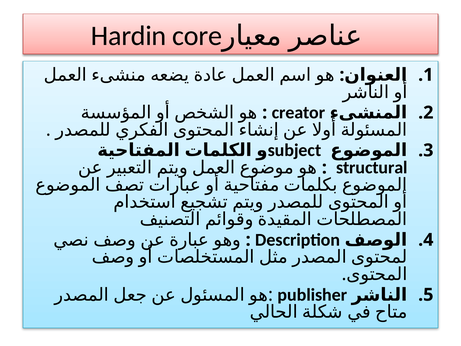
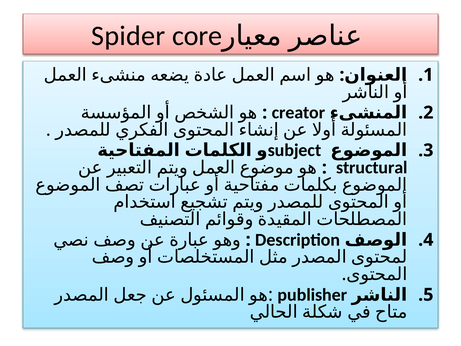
Hardin: Hardin -> Spider (128, 36)
